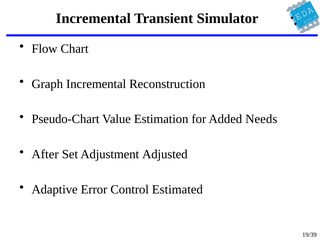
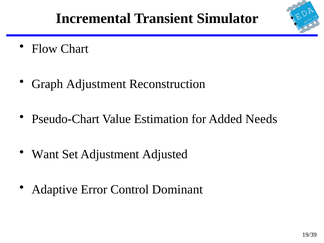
Graph Incremental: Incremental -> Adjustment (96, 84)
After: After -> Want (45, 154)
Estimated: Estimated -> Dominant (177, 190)
